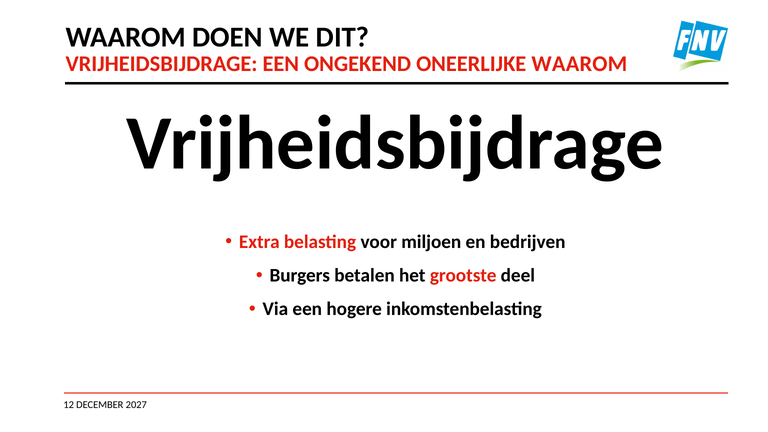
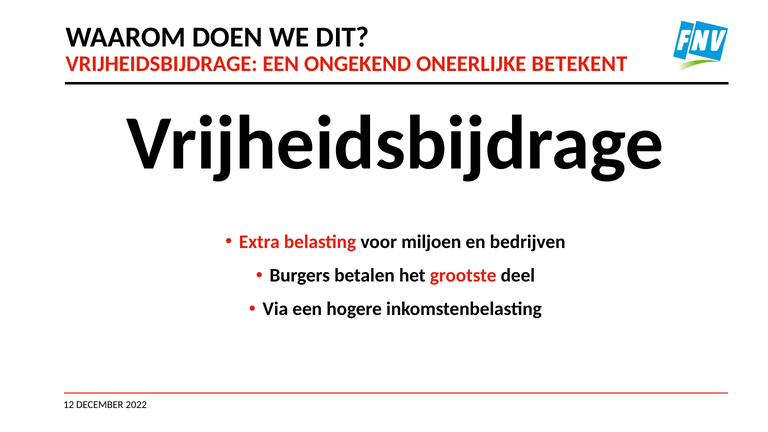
ONEERLIJKE WAAROM: WAAROM -> BETEKENT (579, 64)
2027: 2027 -> 2022 (136, 405)
